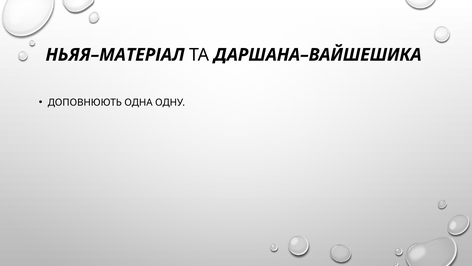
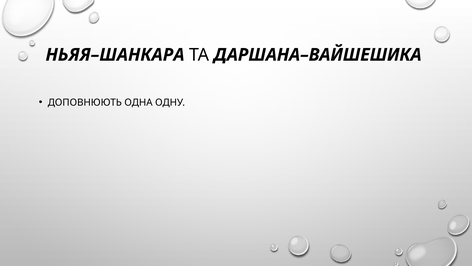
НЬЯЯ–МАТЕРІАЛ: НЬЯЯ–МАТЕРІАЛ -> НЬЯЯ–ШАНКАРА (115, 55)
